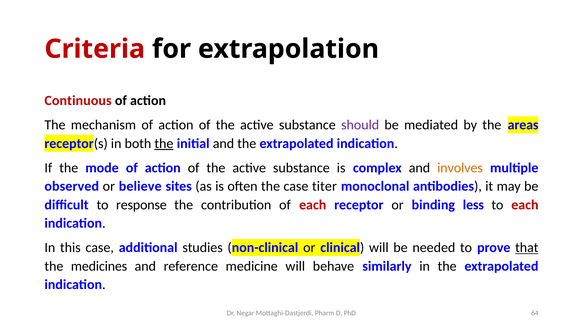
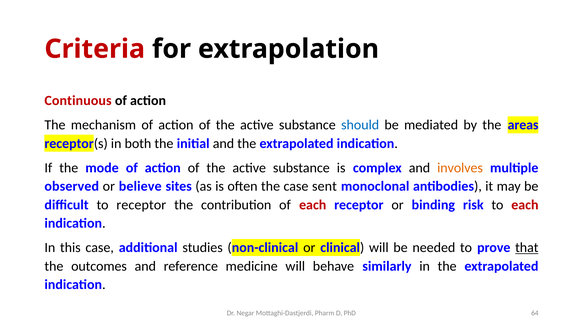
should colour: purple -> blue (360, 125)
the underline: present -> none (164, 143)
titer: titer -> sent (324, 186)
to response: response -> receptor (141, 205)
less: less -> risk (473, 205)
medicines: medicines -> outcomes (99, 266)
